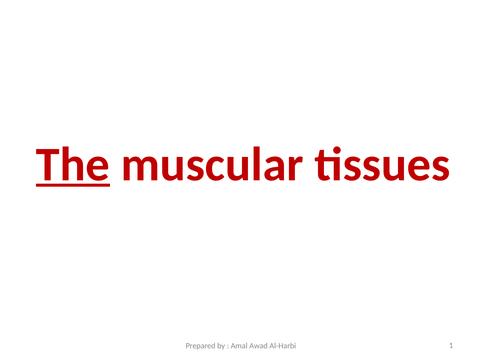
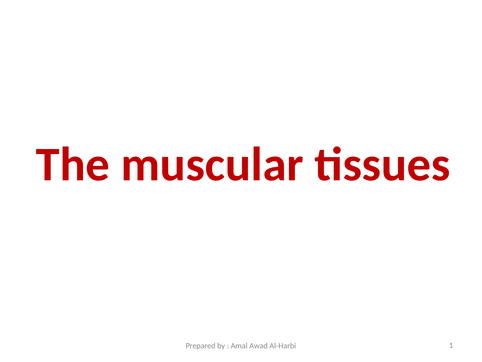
The underline: present -> none (73, 164)
